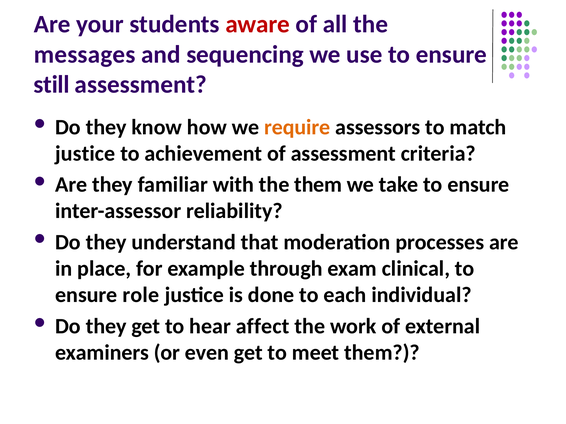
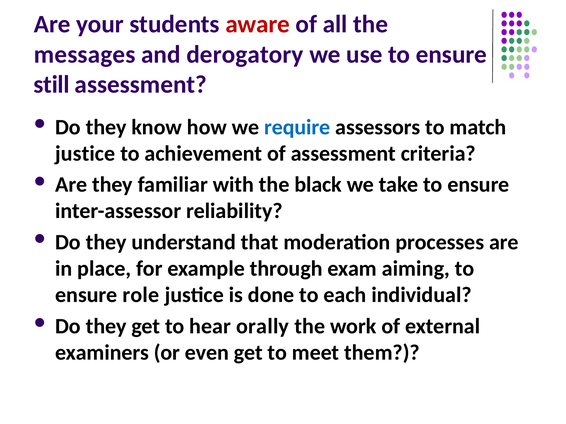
sequencing: sequencing -> derogatory (245, 54)
require colour: orange -> blue (297, 127)
the them: them -> black (318, 185)
clinical: clinical -> aiming (416, 269)
affect: affect -> orally (263, 326)
